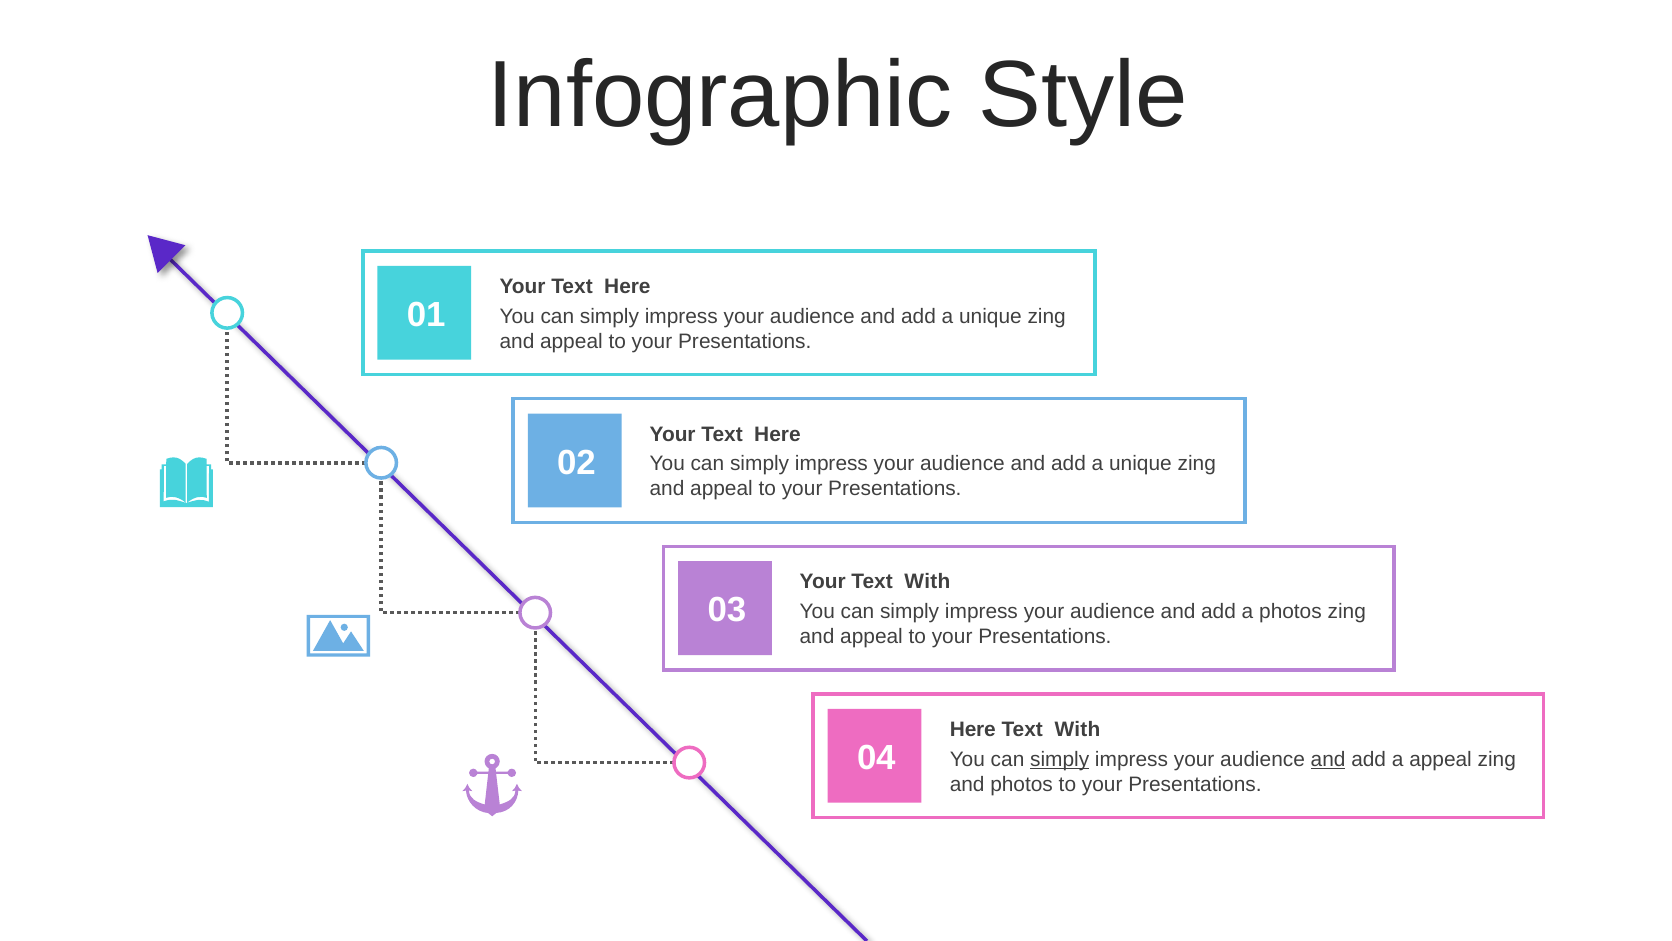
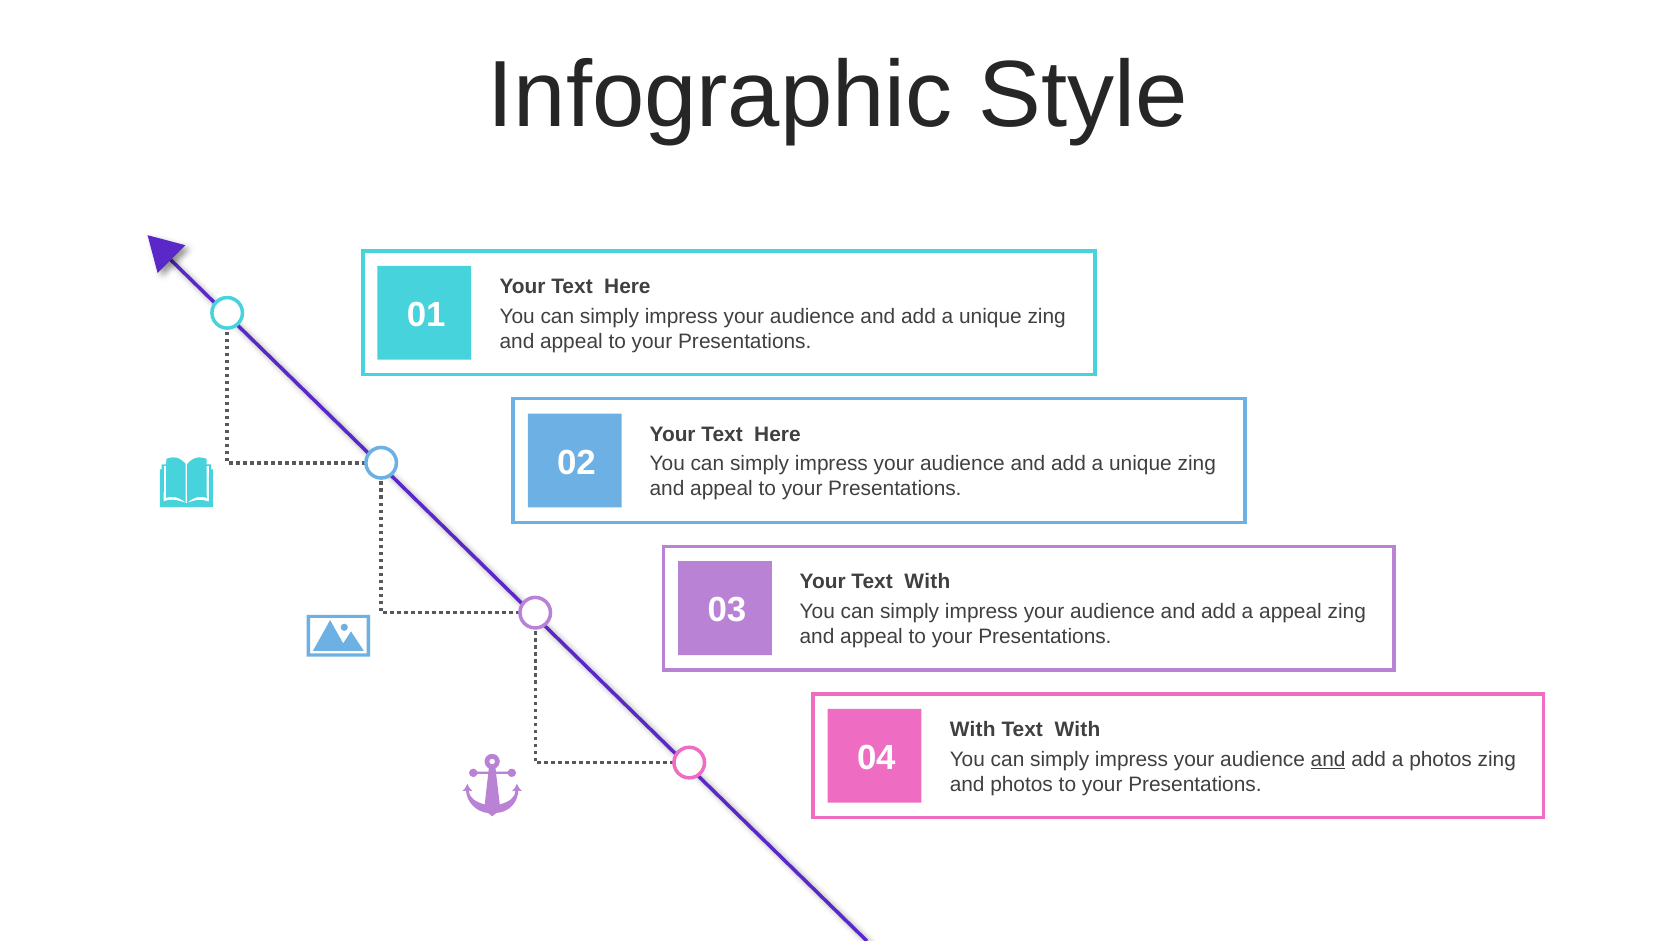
a photos: photos -> appeal (1290, 611)
Here: Here -> With (973, 729)
simply underline: present -> none (1060, 759)
a appeal: appeal -> photos (1441, 759)
